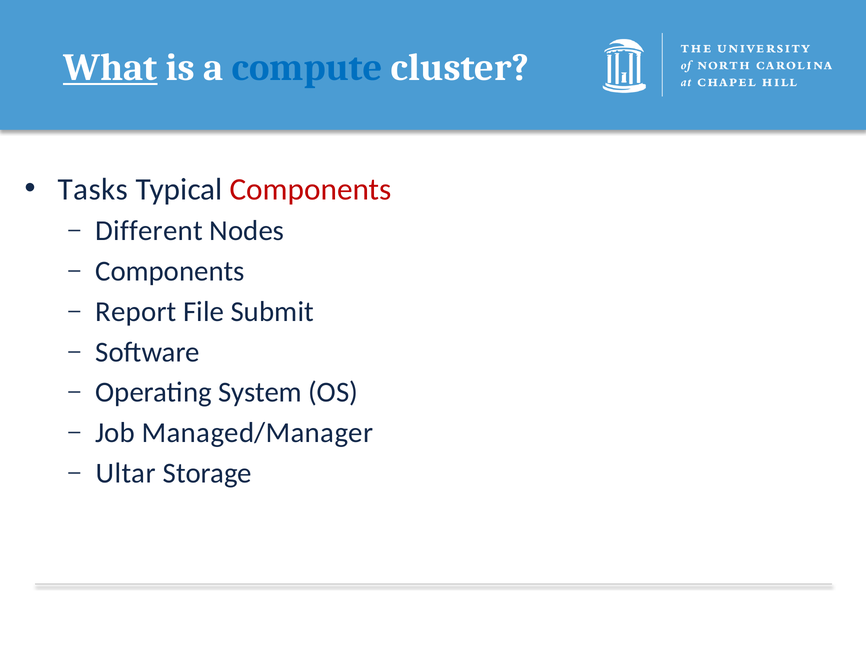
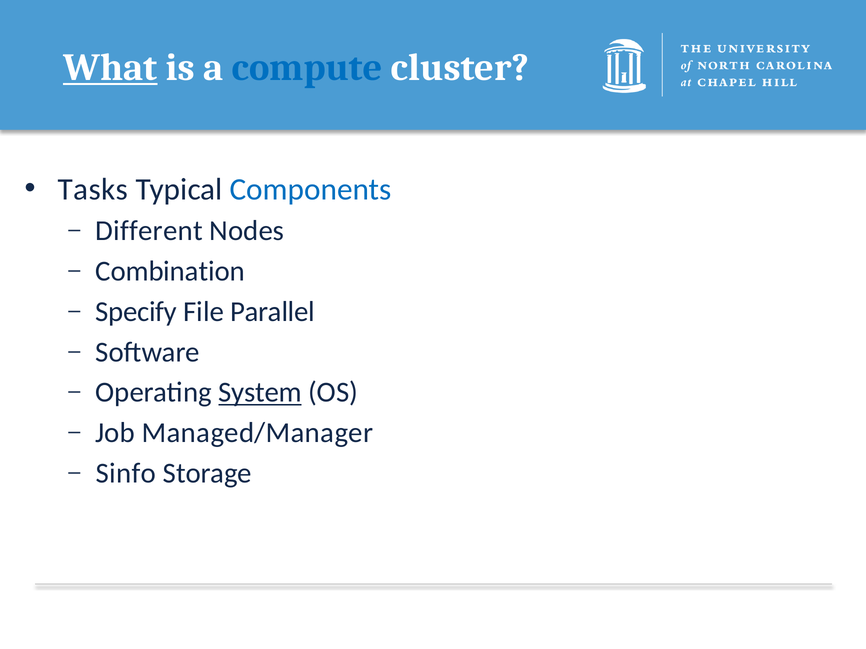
Components colour: red -> blue (311, 189)
Components: Components -> Combination (170, 272)
Report: Report -> Specify (136, 312)
Submit: Submit -> Parallel (272, 312)
System underline: none -> present (260, 393)
Ultar: Ultar -> Sinfo (126, 474)
